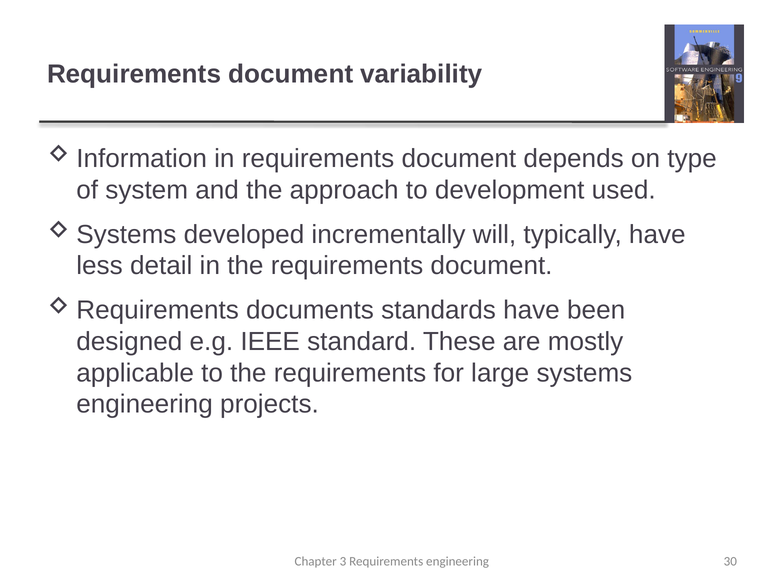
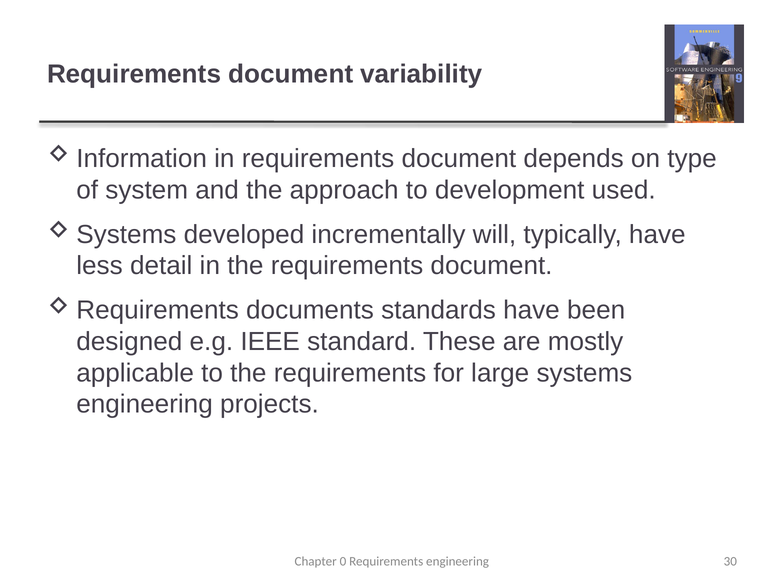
3: 3 -> 0 (343, 562)
